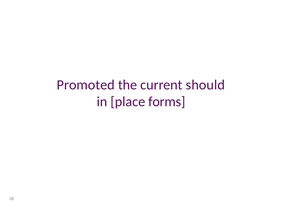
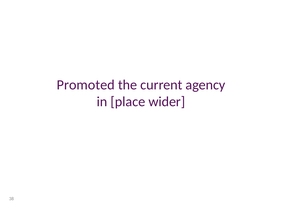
should: should -> agency (205, 85)
forms: forms -> wider (167, 102)
